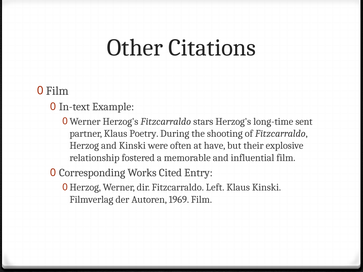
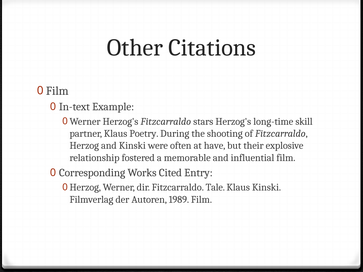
sent: sent -> skill (304, 122)
Left: Left -> Tale (215, 188)
1969: 1969 -> 1989 (179, 200)
